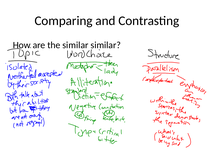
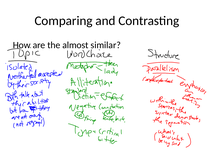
the similar: similar -> almost (75, 45)
